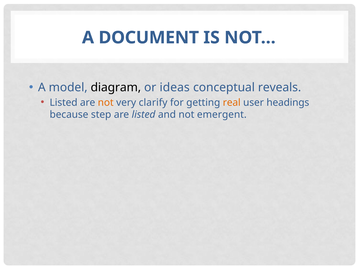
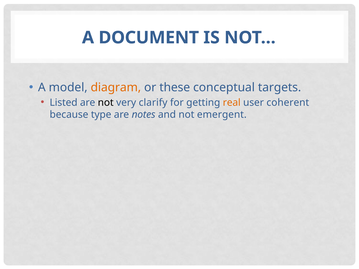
diagram colour: black -> orange (116, 88)
ideas: ideas -> these (175, 88)
reveals: reveals -> targets (280, 88)
not colour: orange -> black (106, 103)
headings: headings -> coherent (288, 103)
step: step -> type (101, 115)
are listed: listed -> notes (144, 115)
